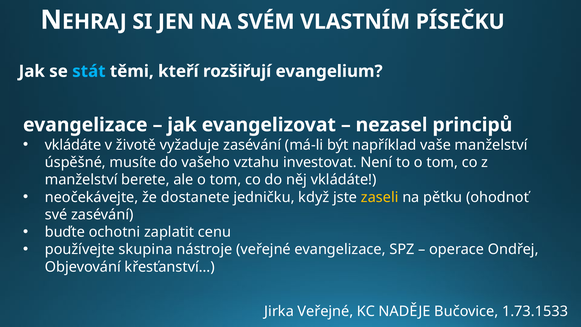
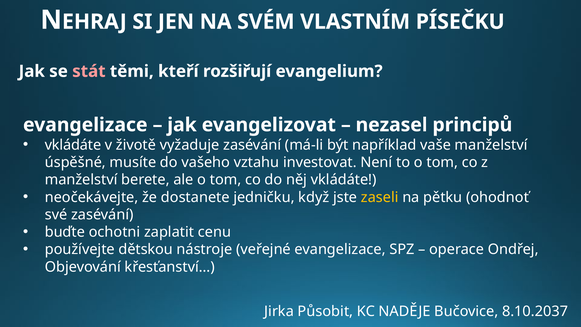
stát colour: light blue -> pink (89, 71)
skupina: skupina -> dětskou (146, 249)
Jirka Veřejné: Veřejné -> Působit (325, 311)
1.73.1533: 1.73.1533 -> 8.10.2037 (535, 311)
